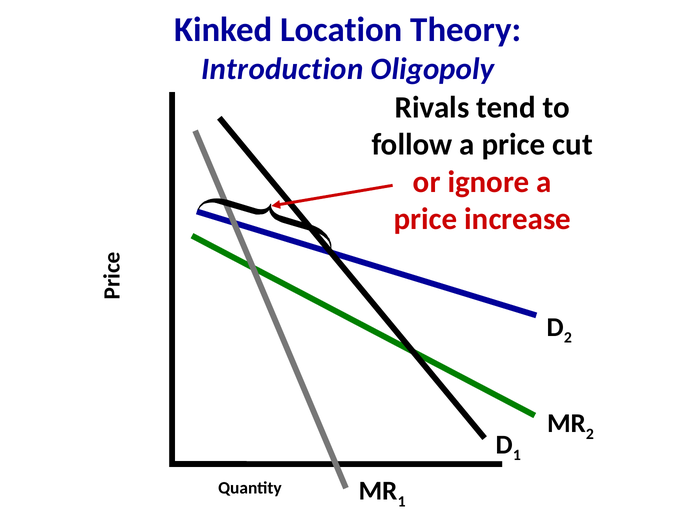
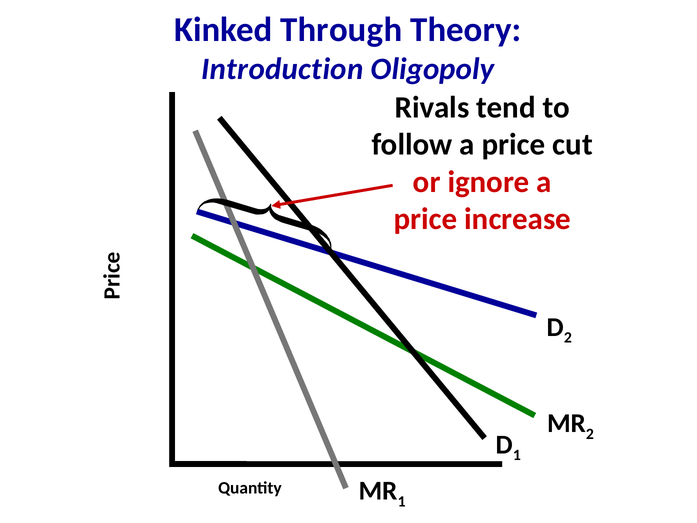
Location: Location -> Through (341, 30)
